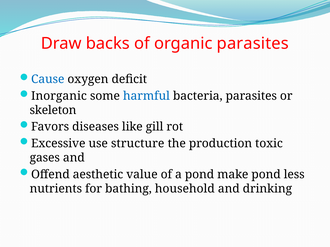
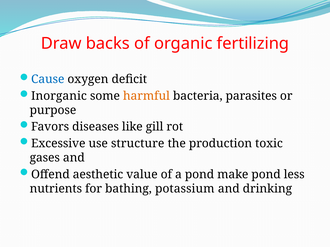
organic parasites: parasites -> fertilizing (253, 43)
harmful colour: blue -> orange (146, 96)
skeleton: skeleton -> purpose (53, 110)
household: household -> potassium (185, 189)
